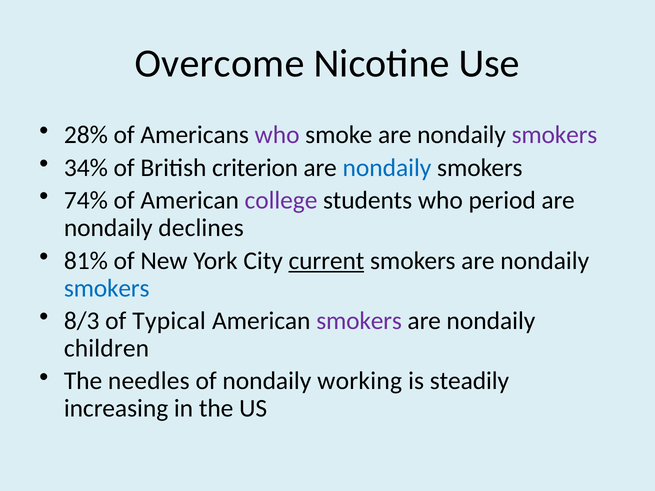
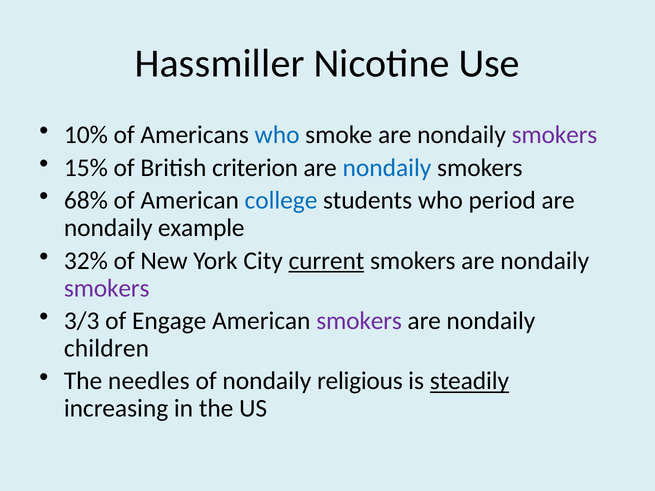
Overcome: Overcome -> Hassmiller (220, 63)
28%: 28% -> 10% (86, 135)
who colour: purple -> blue (277, 135)
34%: 34% -> 15% (86, 168)
74%: 74% -> 68% (86, 200)
college colour: purple -> blue (281, 200)
declines: declines -> example (201, 228)
81%: 81% -> 32% (86, 261)
smokers colour: blue -> purple (107, 288)
8/3: 8/3 -> 3/3 (82, 321)
Typical: Typical -> Engage (169, 321)
working: working -> religious (360, 381)
steadily underline: none -> present (469, 381)
